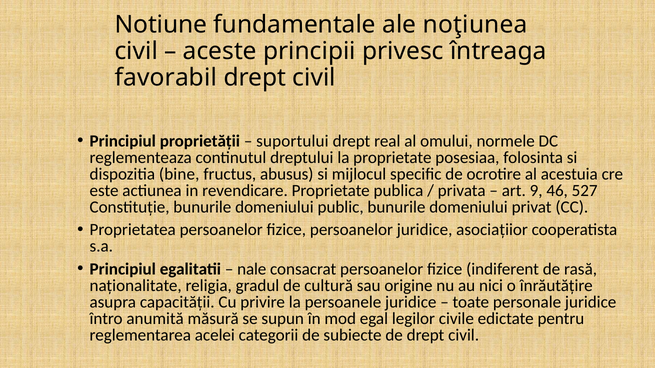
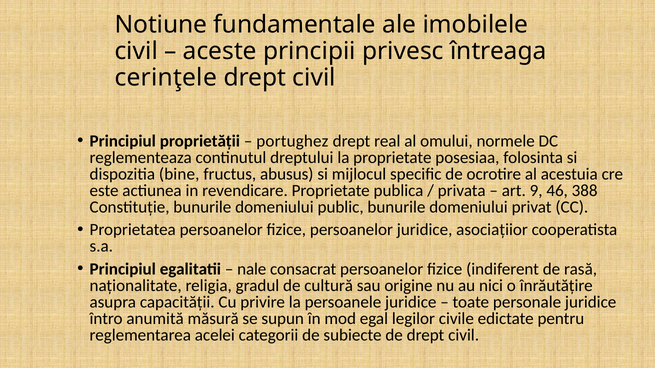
noţiunea: noţiunea -> imobilele (475, 25)
favorabil: favorabil -> cerinţele (166, 78)
suportului: suportului -> portughez (292, 141)
527: 527 -> 388 (585, 191)
